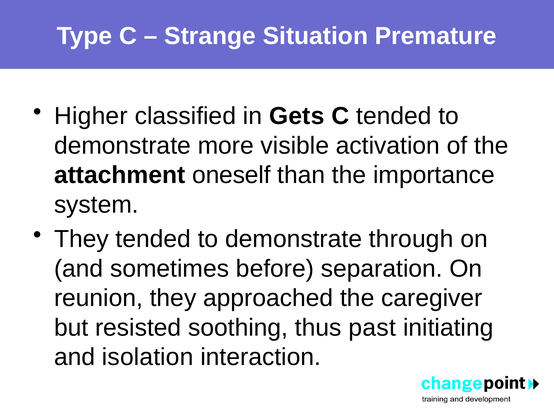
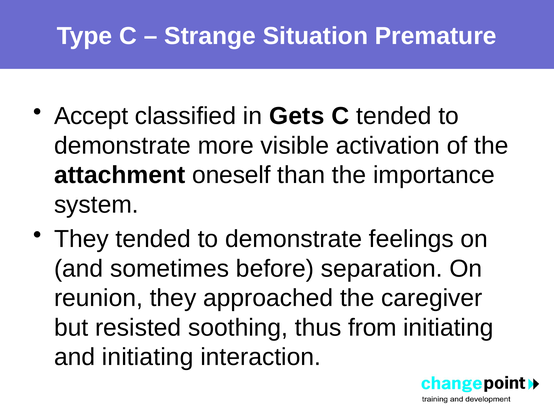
Higher: Higher -> Accept (91, 116)
through: through -> feelings (411, 239)
past: past -> from (372, 328)
and isolation: isolation -> initiating (148, 358)
